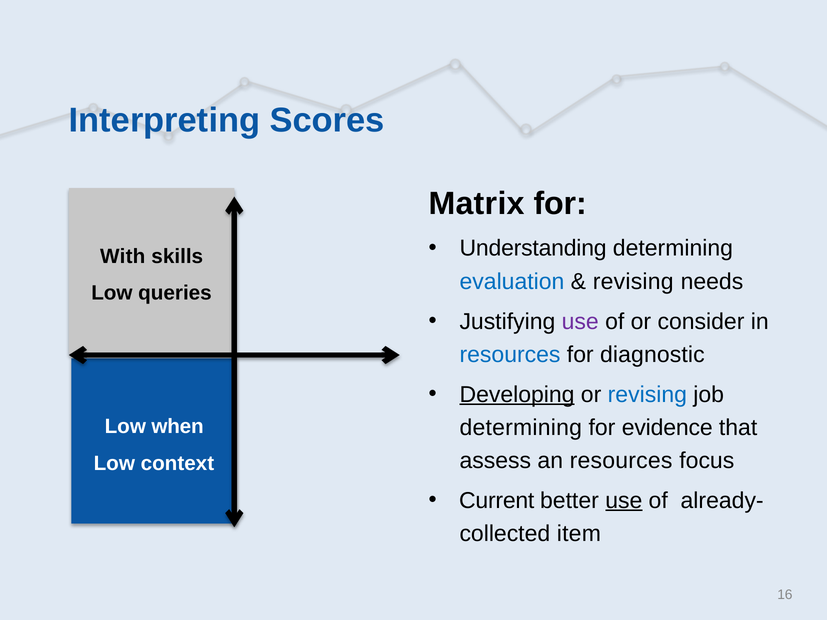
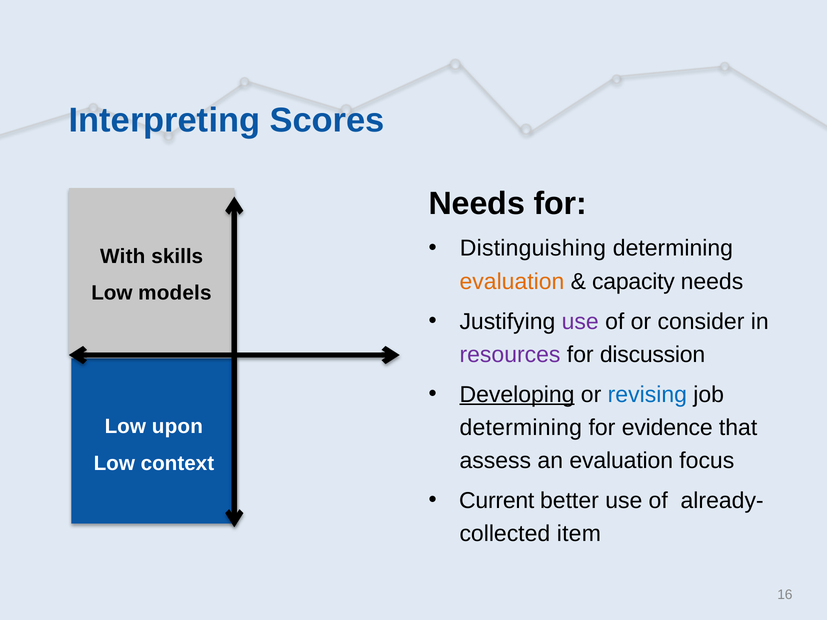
Matrix: Matrix -> Needs (477, 204)
Understanding: Understanding -> Distinguishing (533, 248)
evaluation colour: blue -> orange (512, 282)
revising: revising -> capacity (633, 282)
queries: queries -> models (175, 293)
resources colour: blue -> purple (510, 355)
diagnostic: diagnostic -> discussion (653, 355)
when: when -> upon (177, 427)
an resources: resources -> evaluation (621, 461)
use underline: present -> none (624, 501)
